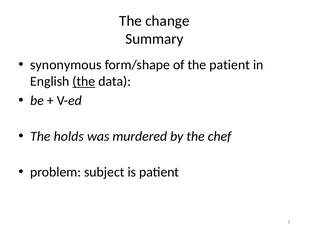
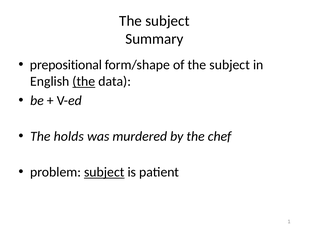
change: change -> subject (167, 21)
synonymous: synonymous -> prepositional (66, 65)
of the patient: patient -> subject (230, 65)
subject underline: none -> present (104, 172)
